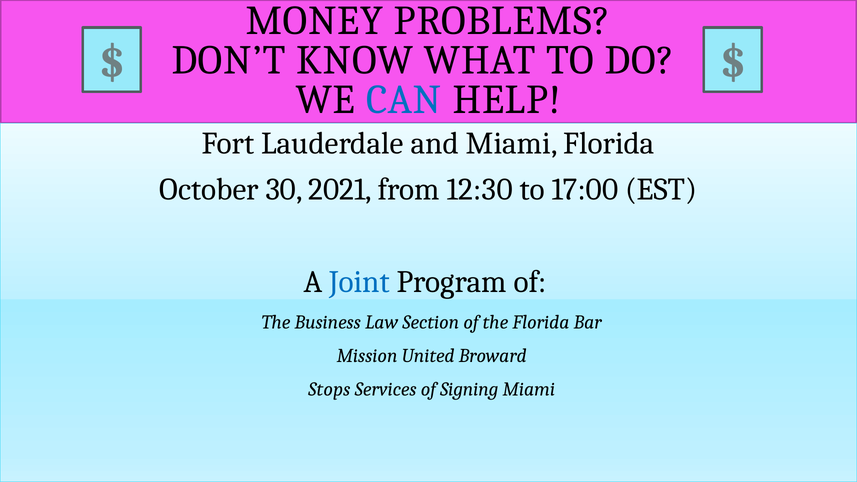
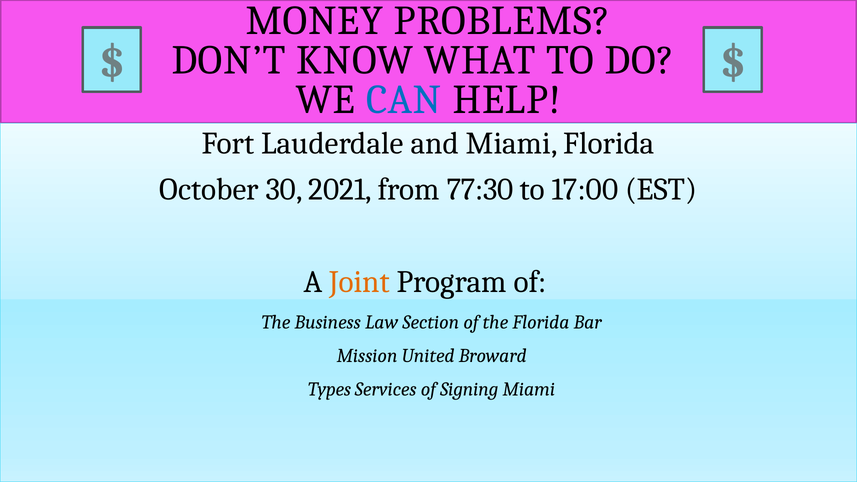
12:30: 12:30 -> 77:30 (480, 190)
Joint colour: blue -> orange (360, 282)
Stops: Stops -> Types (329, 389)
